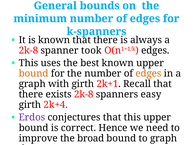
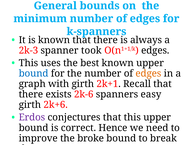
2k-8: 2k-8 -> 2k-3 (28, 50)
bound colour: orange -> blue (34, 73)
exists 2k-8: 2k-8 -> 2k-6 (84, 94)
2k+4: 2k+4 -> 2k+6 (56, 105)
broad: broad -> broke (91, 138)
to graph: graph -> break (164, 138)
